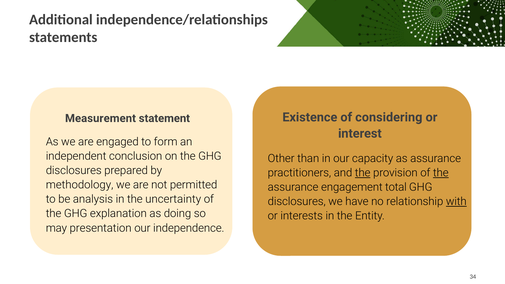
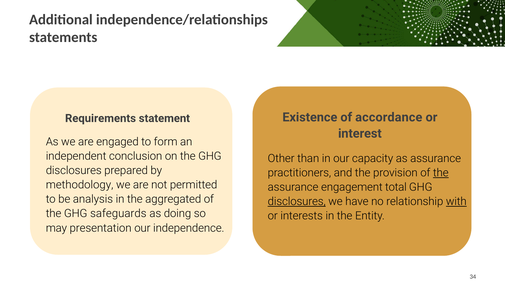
Measurement: Measurement -> Requirements (101, 118)
considering: considering -> accordance (389, 117)
the underline: present -> none (363, 173)
uncertainty: uncertainty -> aggregated (173, 199)
disclosures underline: none -> present (297, 202)
explanation: explanation -> safeguards (118, 214)
